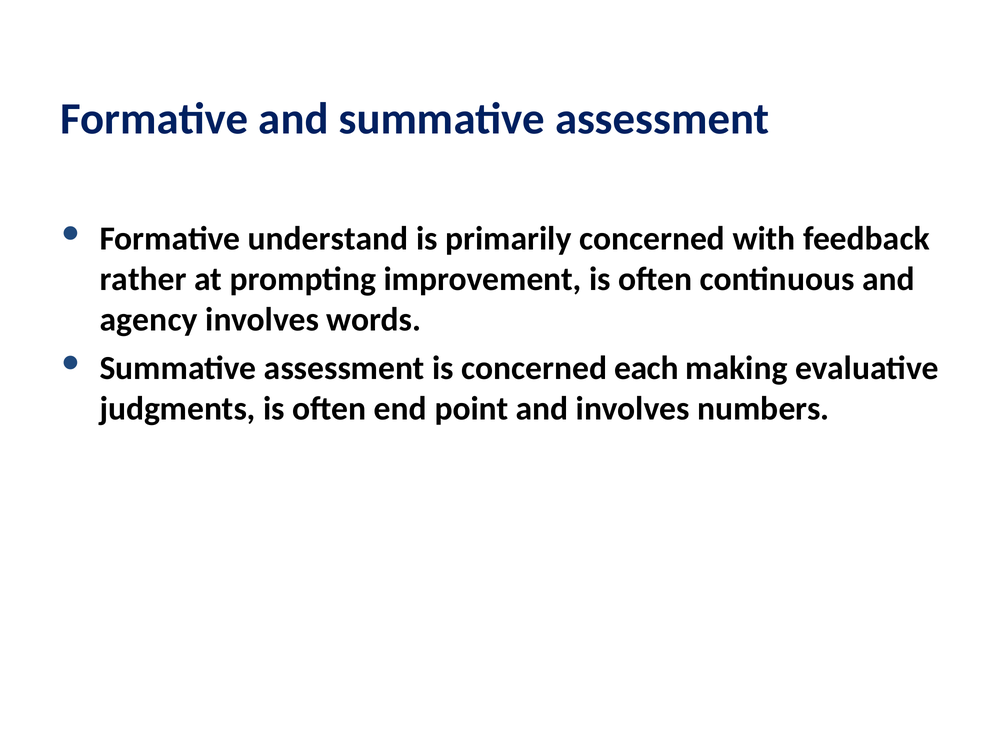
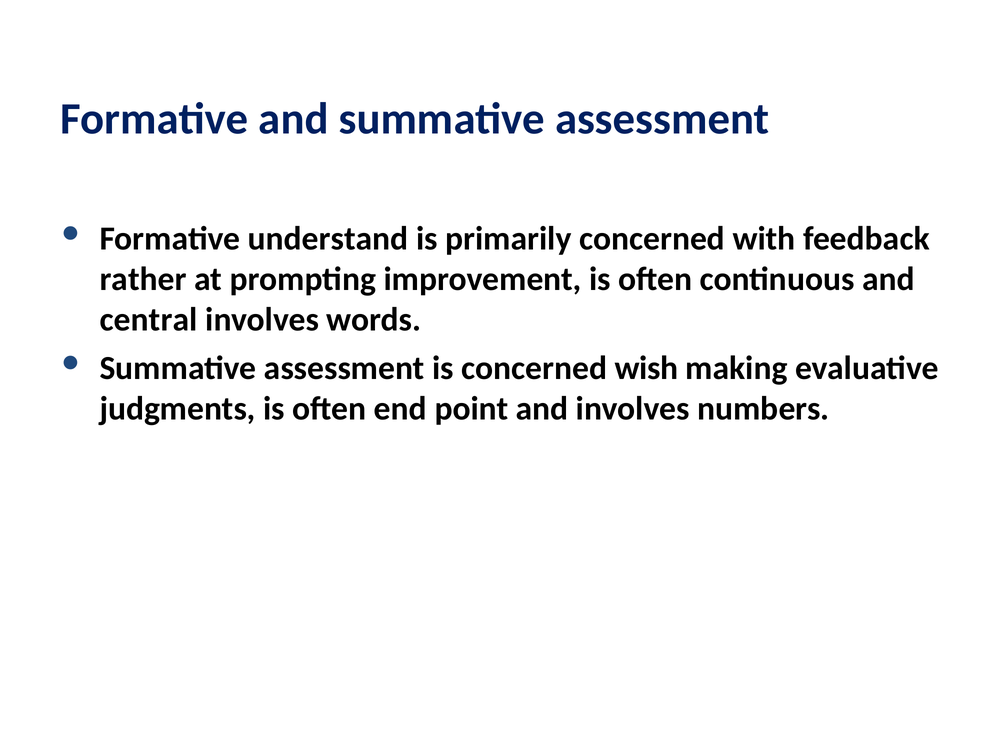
agency: agency -> central (149, 319)
each: each -> wish (646, 368)
